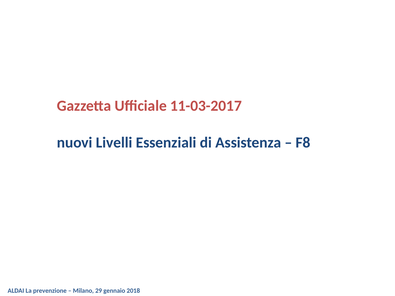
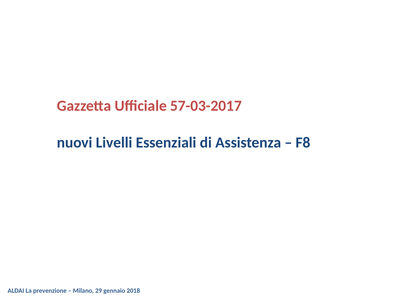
11-03-2017: 11-03-2017 -> 57-03-2017 (206, 106)
